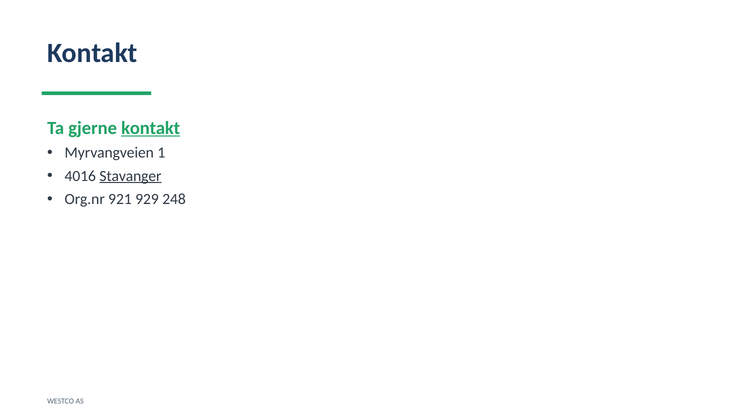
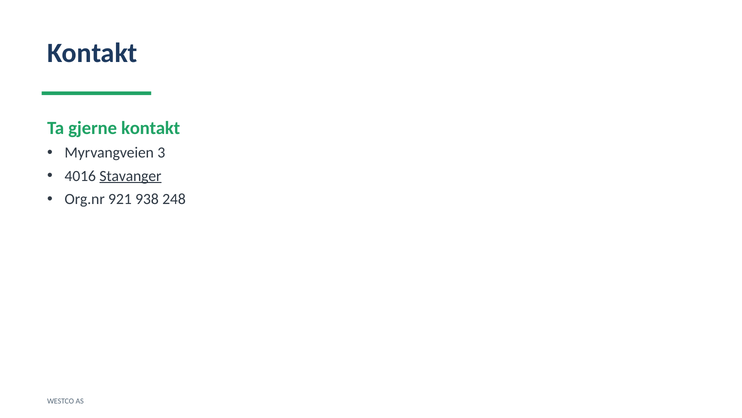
kontakt underline: present -> none (151, 128)
1: 1 -> 3 (161, 153)
929: 929 -> 938 (147, 199)
